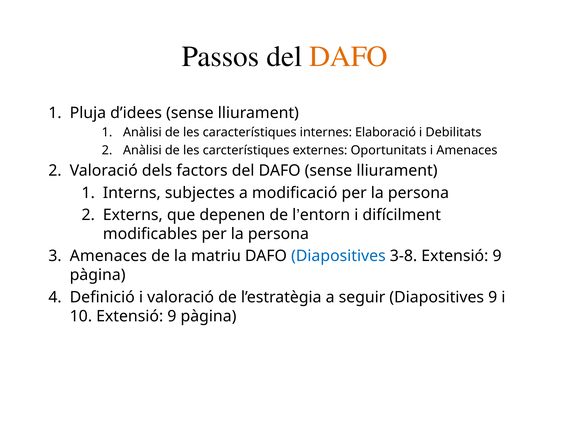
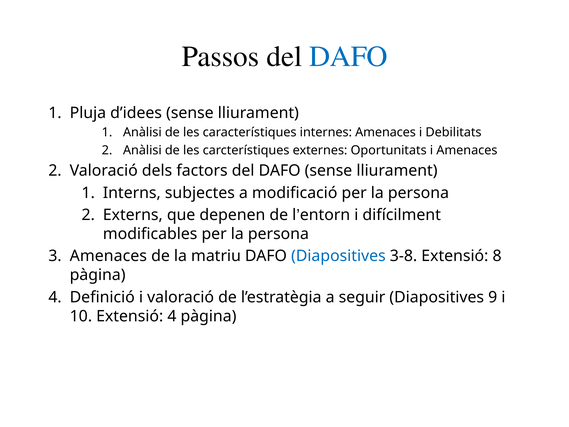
DAFO colour: orange -> blue (348, 57)
internes Elaboració: Elaboració -> Amenaces (386, 132)
3-8 Extensió 9: 9 -> 8 (497, 256)
10 Extensió 9: 9 -> 4 (172, 316)
